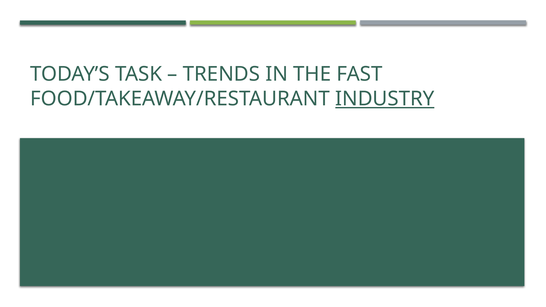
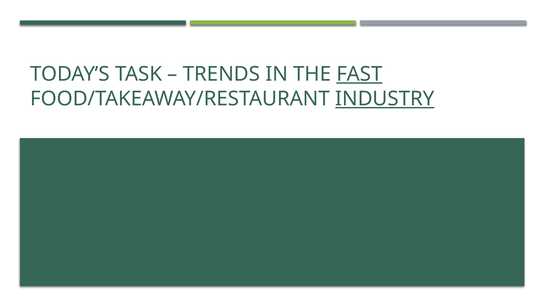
FAST underline: none -> present (359, 74)
